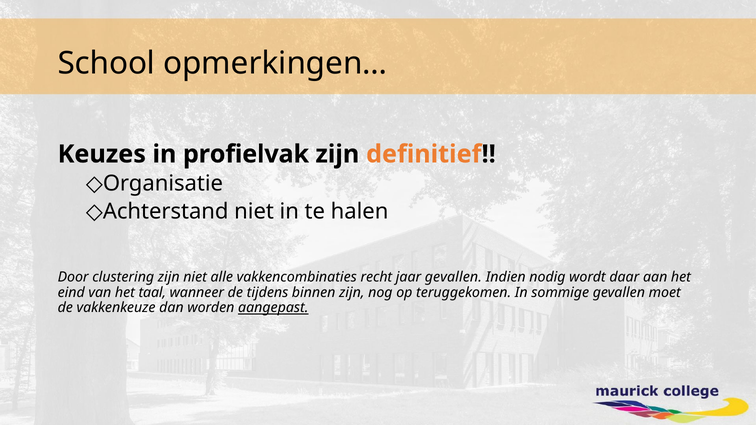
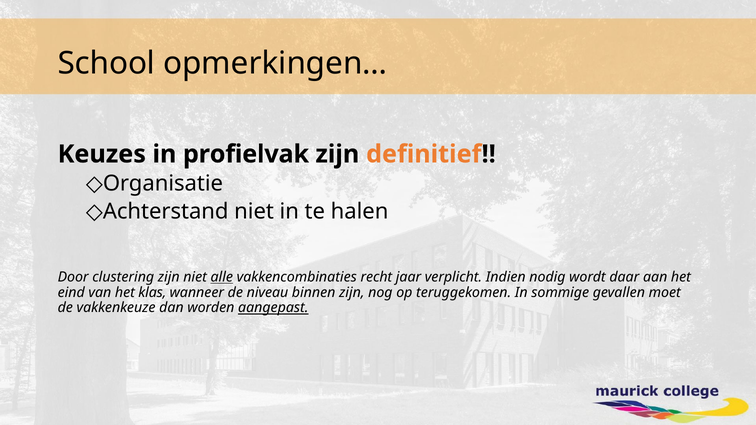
alle underline: none -> present (222, 277)
jaar gevallen: gevallen -> verplicht (453, 277)
taal: taal -> klas (152, 293)
tijdens: tijdens -> niveau (268, 293)
